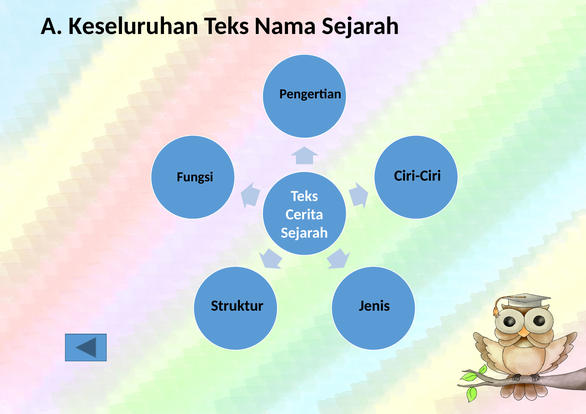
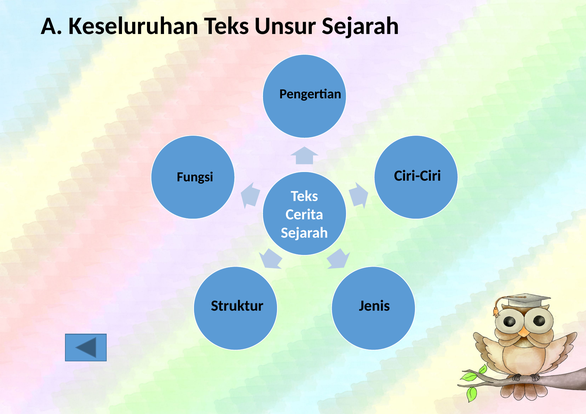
Nama: Nama -> Unsur (286, 26)
